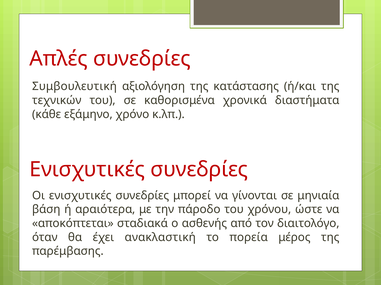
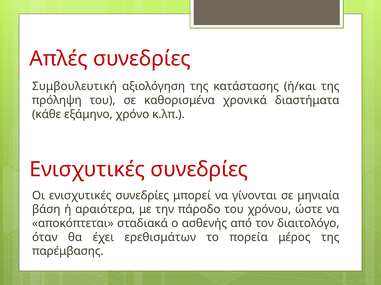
τεχνικών: τεχνικών -> πρόληψη (57, 101)
ανακλαστική: ανακλαστική -> ερεθισμάτων (160, 238)
